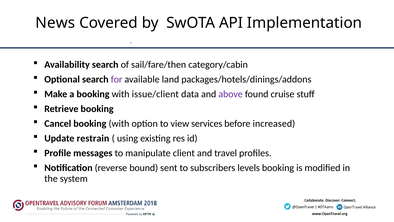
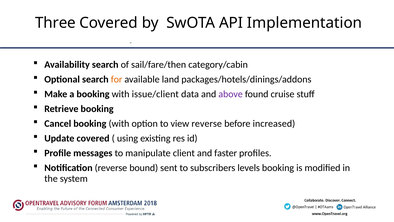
News: News -> Three (55, 23)
for colour: purple -> orange (117, 79)
view services: services -> reverse (207, 123)
Update restrain: restrain -> covered (93, 138)
travel: travel -> faster (226, 153)
